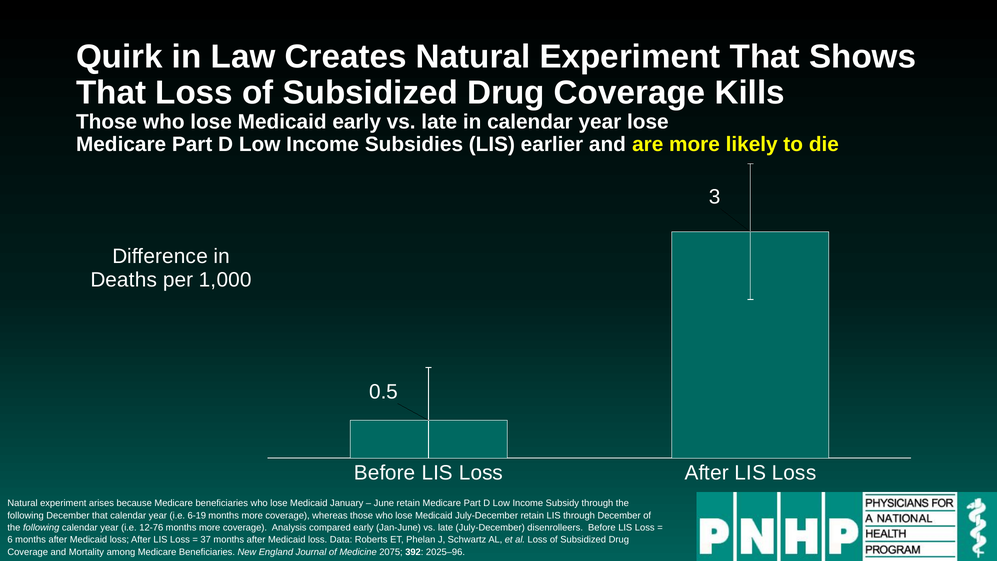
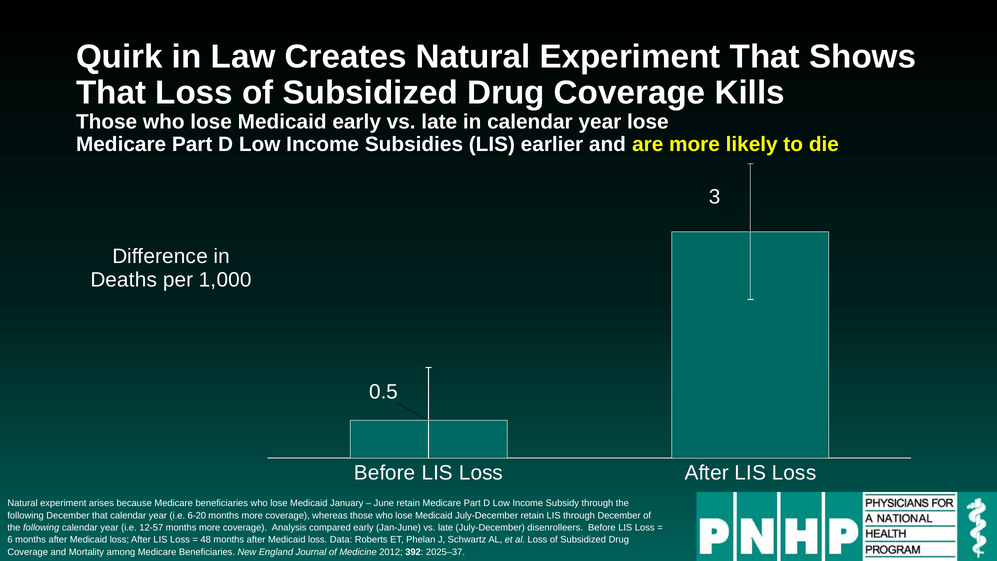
6-19: 6-19 -> 6-20 (197, 515)
12-76: 12-76 -> 12-57 (151, 527)
37: 37 -> 48 (206, 540)
2075: 2075 -> 2012 (391, 552)
2025–96: 2025–96 -> 2025–37 (445, 552)
